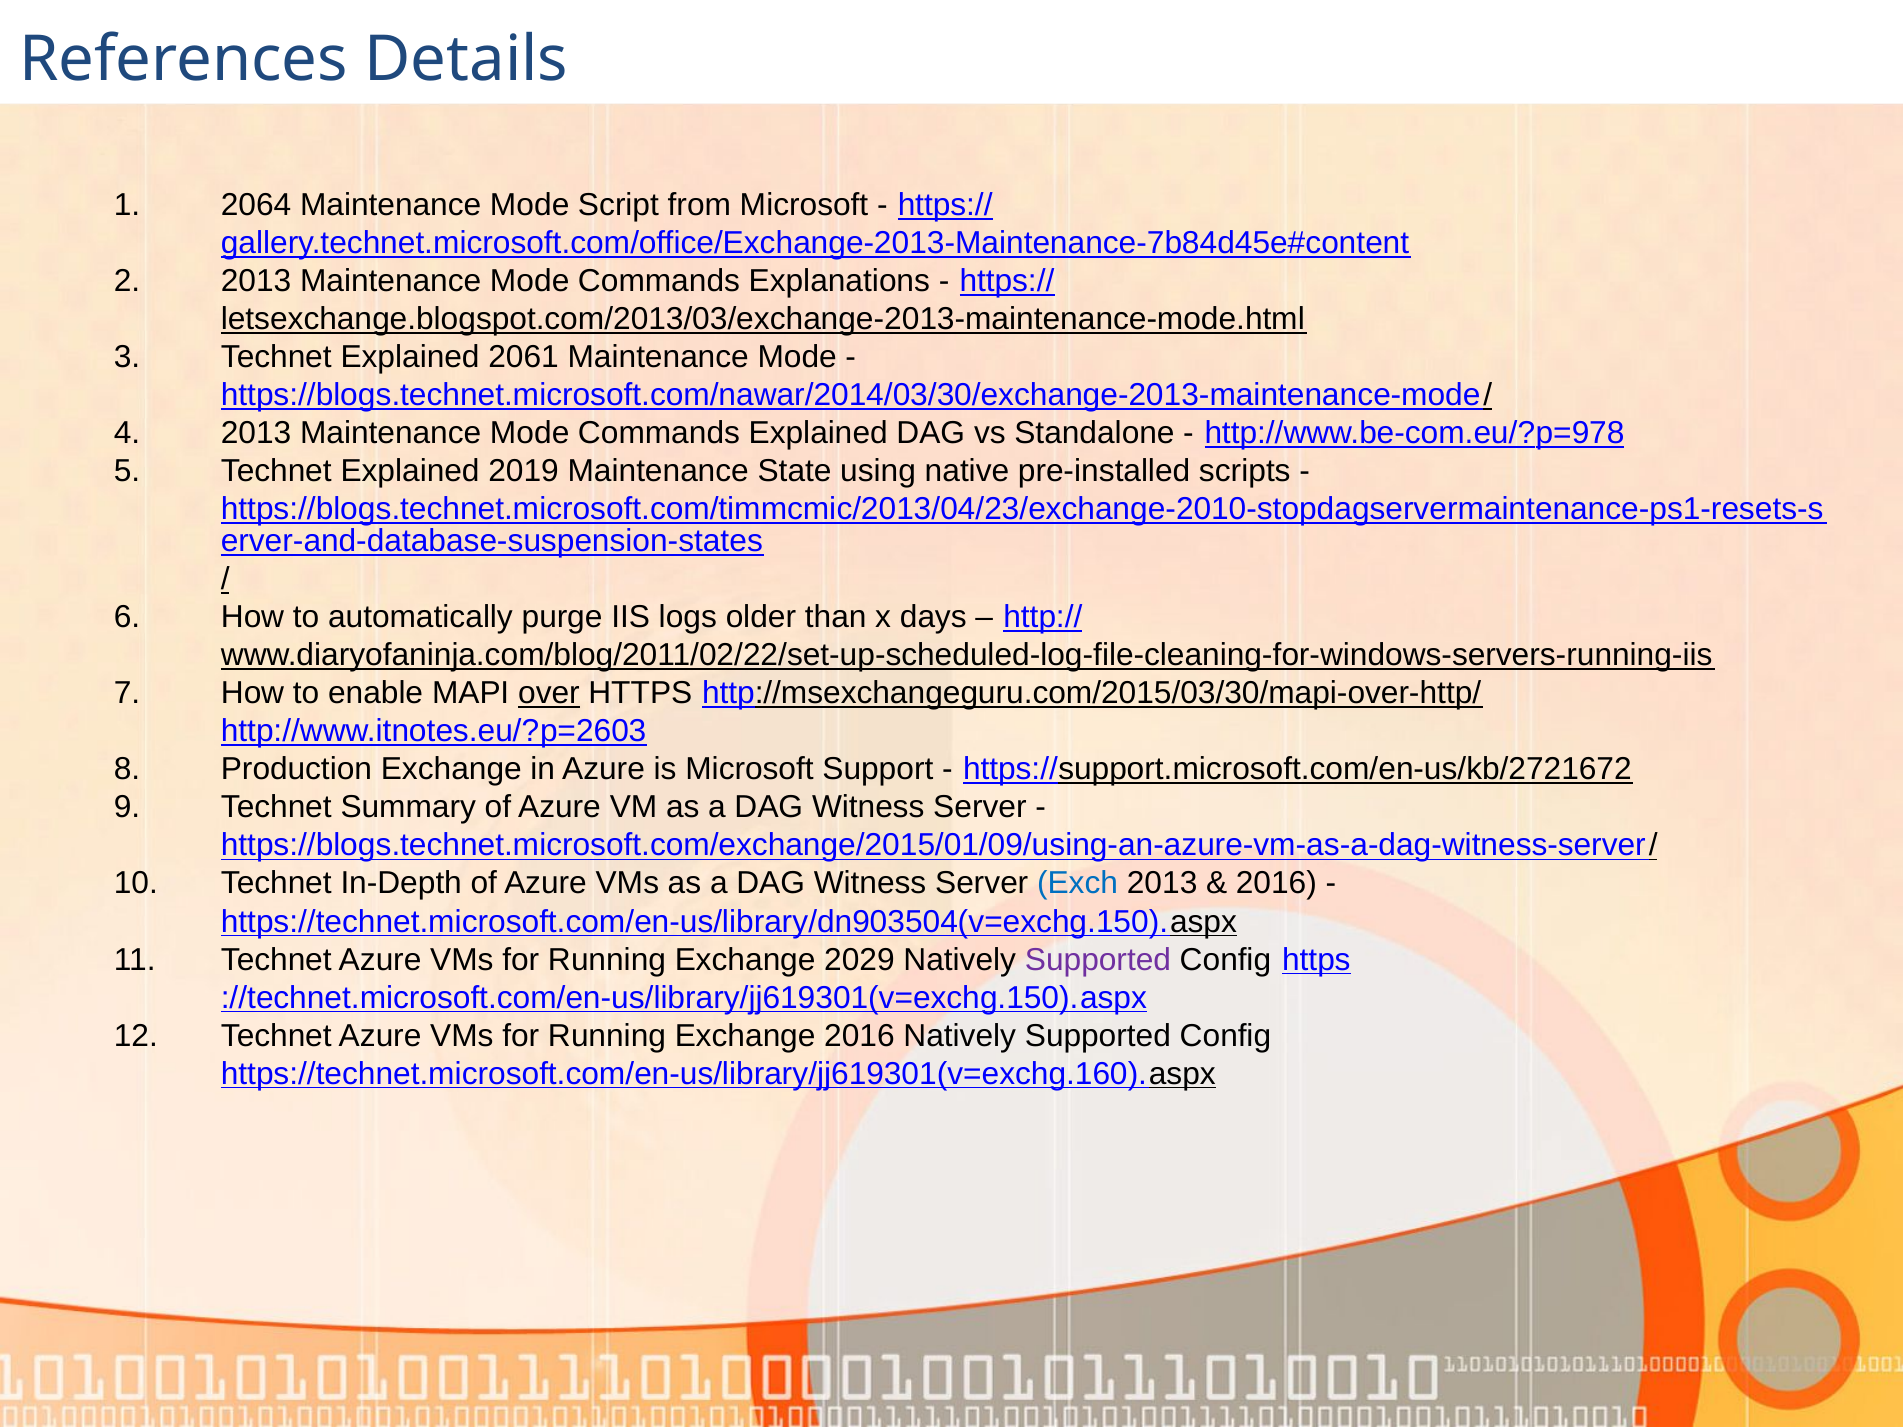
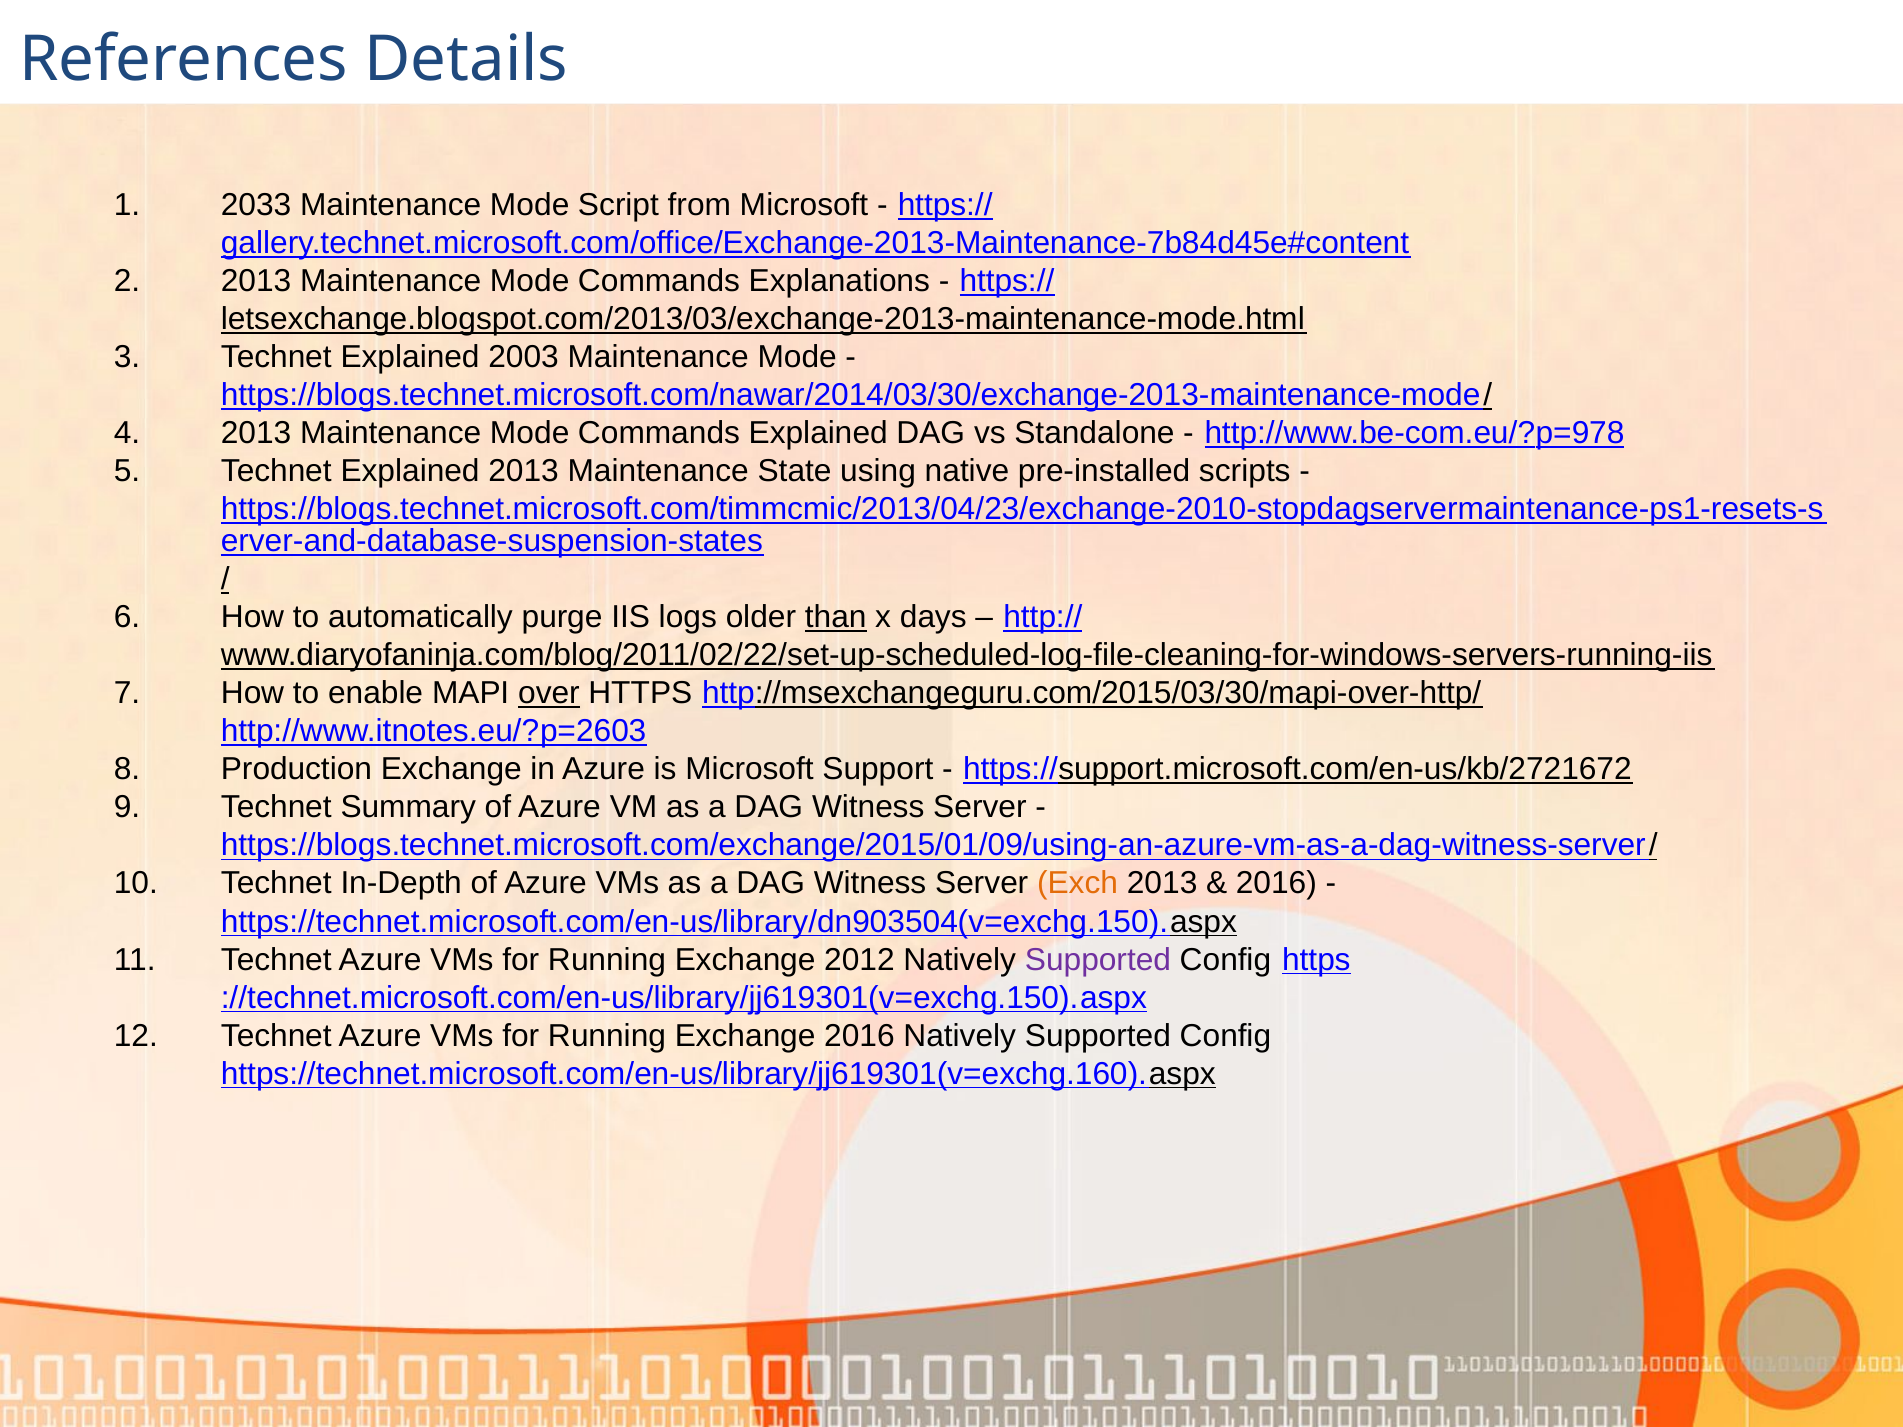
2064: 2064 -> 2033 (256, 205)
2061: 2061 -> 2003 (524, 357)
Explained 2019: 2019 -> 2013 (524, 471)
than underline: none -> present (836, 617)
Exch colour: blue -> orange (1078, 884)
2029: 2029 -> 2012 (859, 960)
